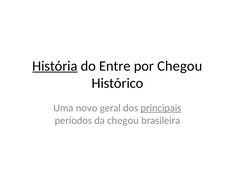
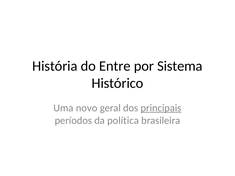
História underline: present -> none (55, 66)
por Chegou: Chegou -> Sistema (180, 66)
da chegou: chegou -> política (123, 121)
